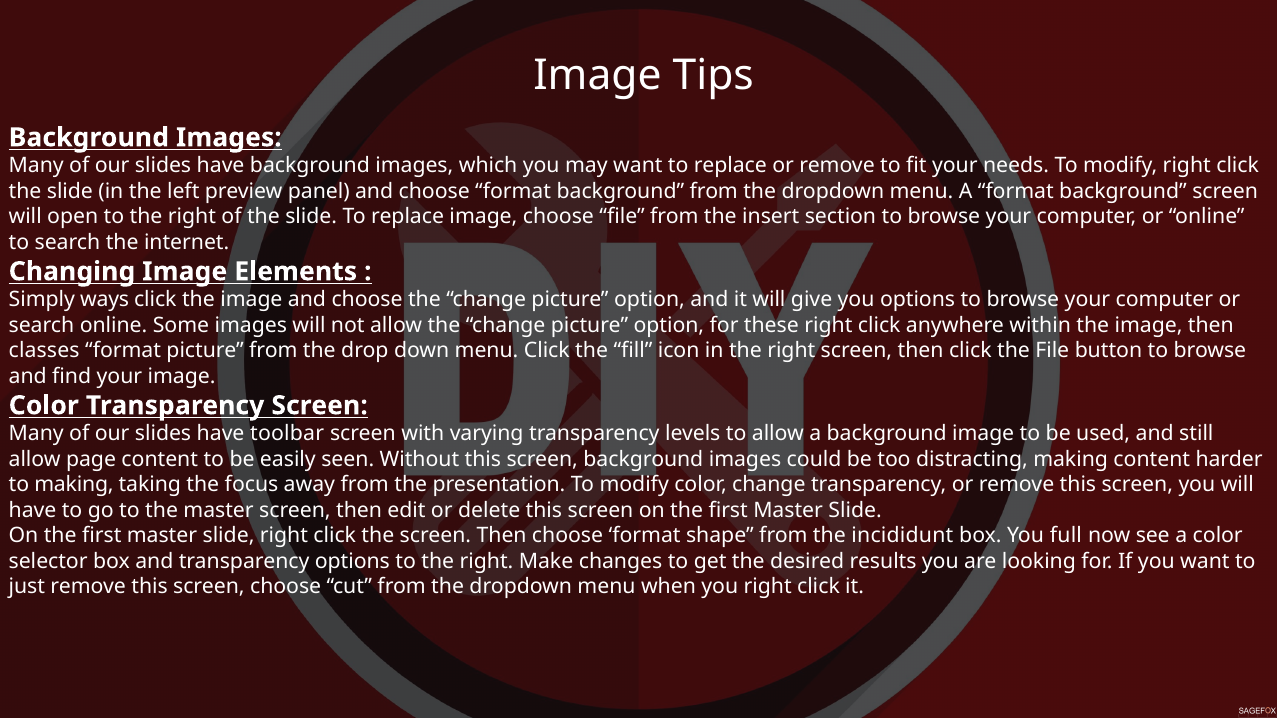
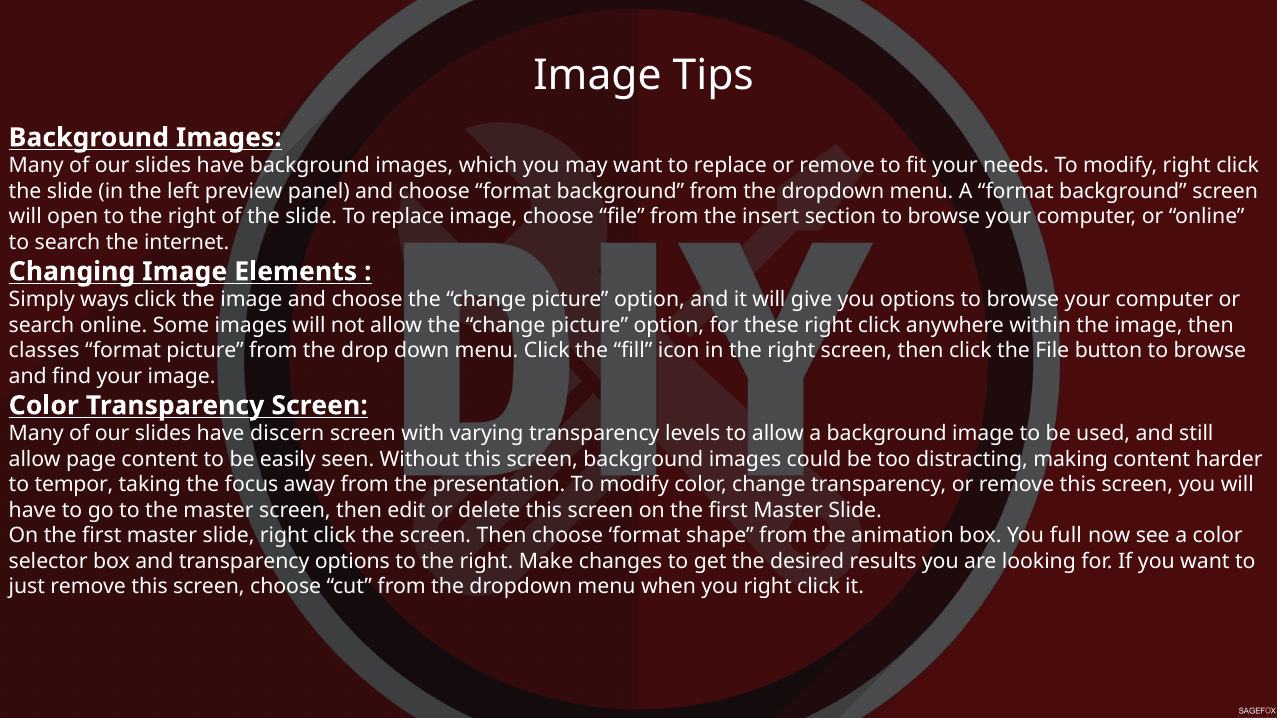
toolbar: toolbar -> discern (287, 434)
to making: making -> tempor (74, 485)
incididunt: incididunt -> animation (902, 536)
